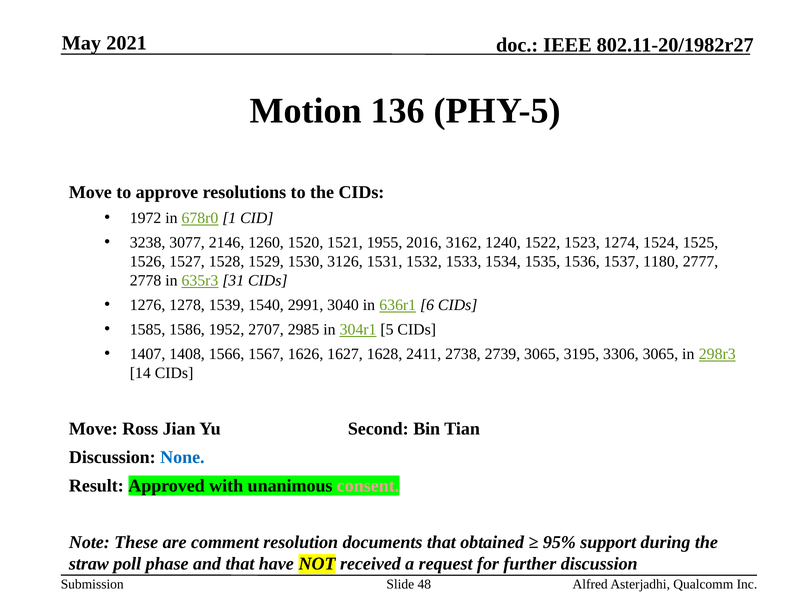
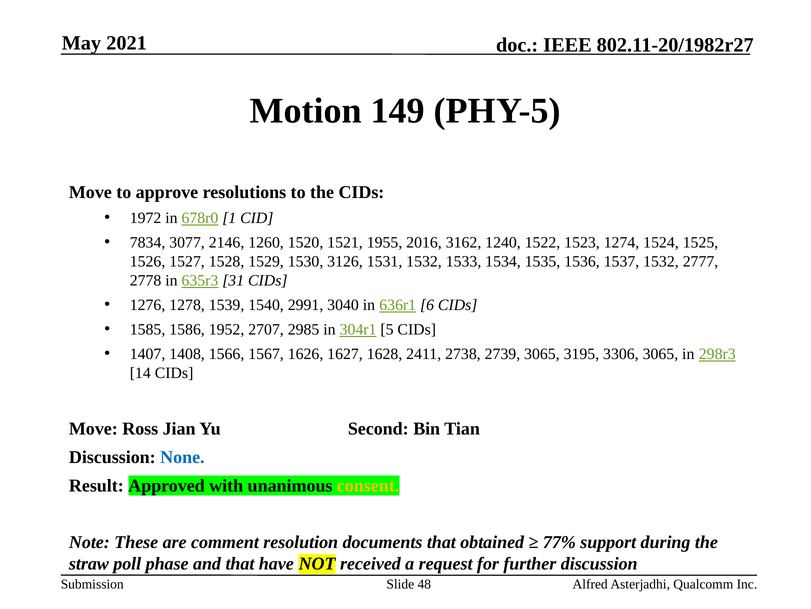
136: 136 -> 149 (398, 111)
3238: 3238 -> 7834 (148, 242)
1537 1180: 1180 -> 1532 (661, 261)
consent colour: pink -> yellow (368, 485)
95%: 95% -> 77% (559, 542)
